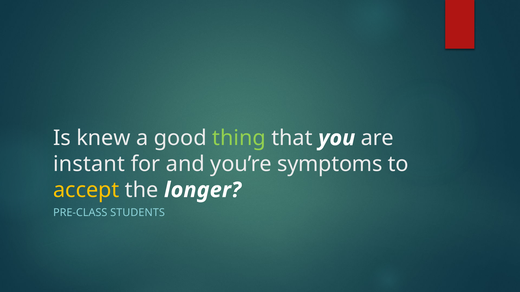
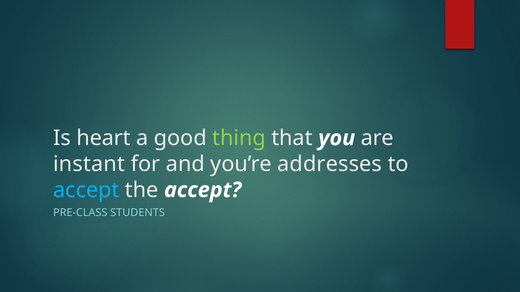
knew: knew -> heart (104, 138)
symptoms: symptoms -> addresses (330, 164)
accept colour: yellow -> light blue (86, 190)
the longer: longer -> accept (203, 190)
